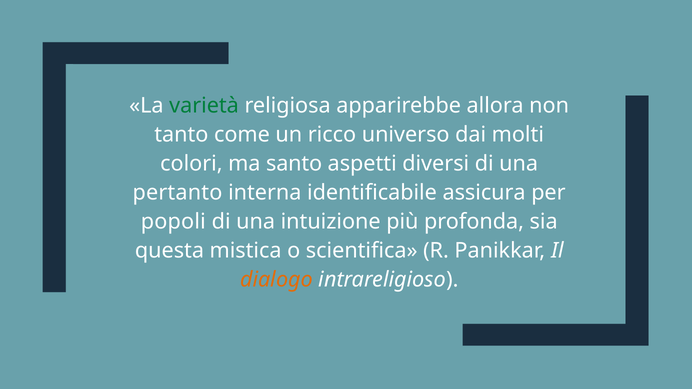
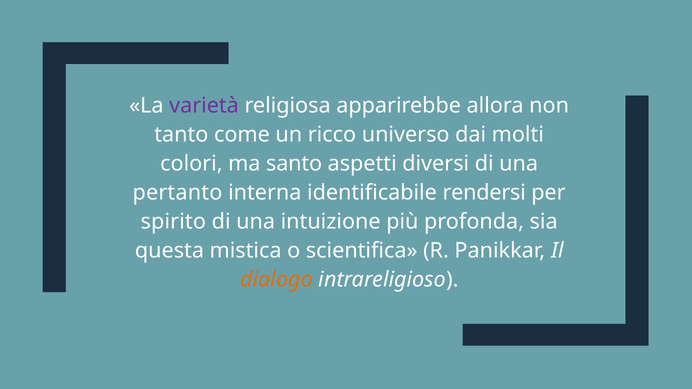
varietà colour: green -> purple (204, 106)
assicura: assicura -> rendersi (484, 193)
popoli: popoli -> spirito (173, 222)
